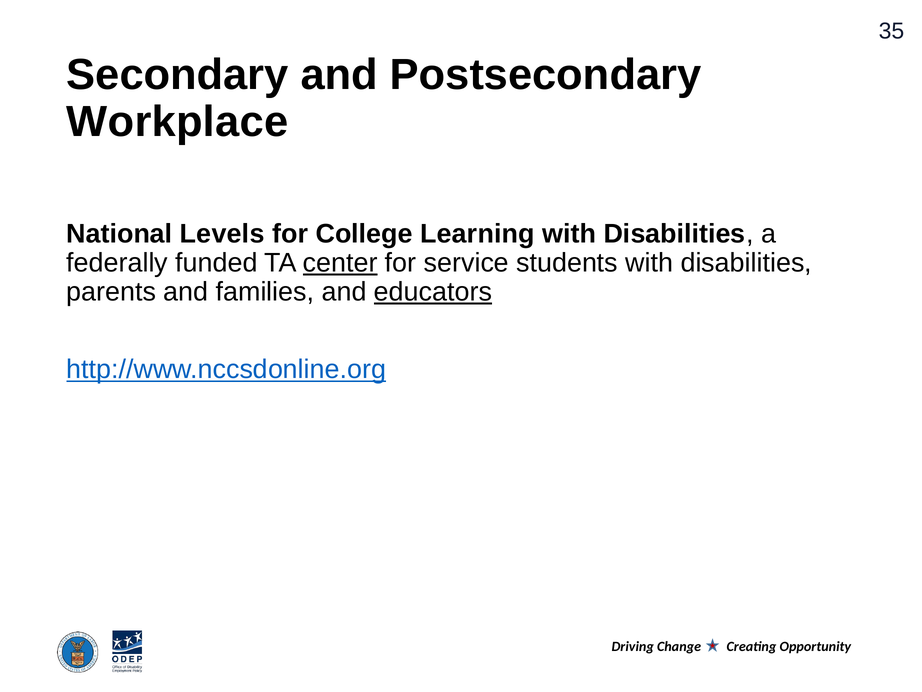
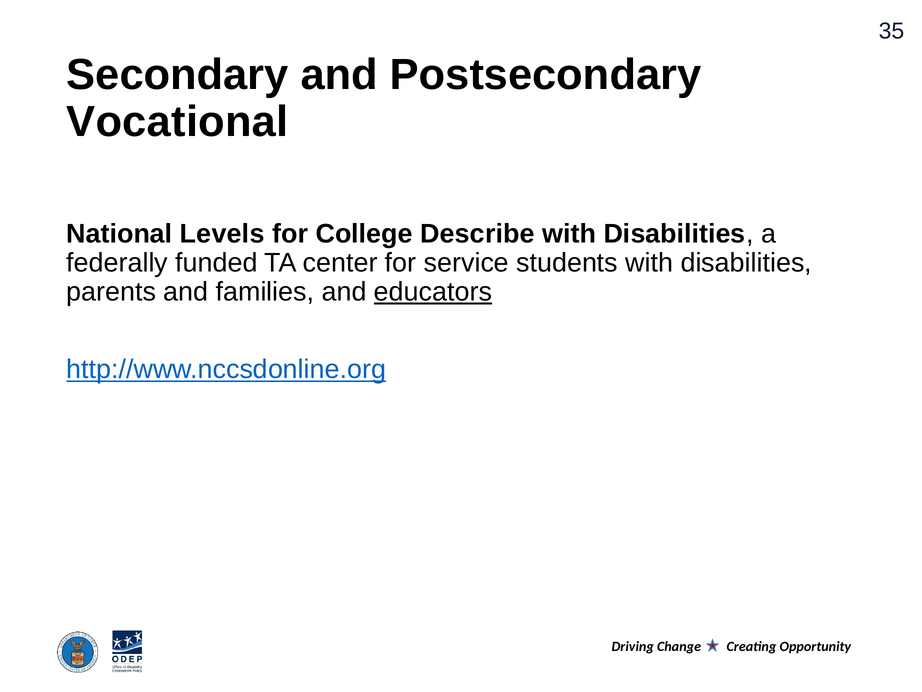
Workplace: Workplace -> Vocational (177, 122)
Learning: Learning -> Describe (477, 234)
center underline: present -> none (340, 263)
